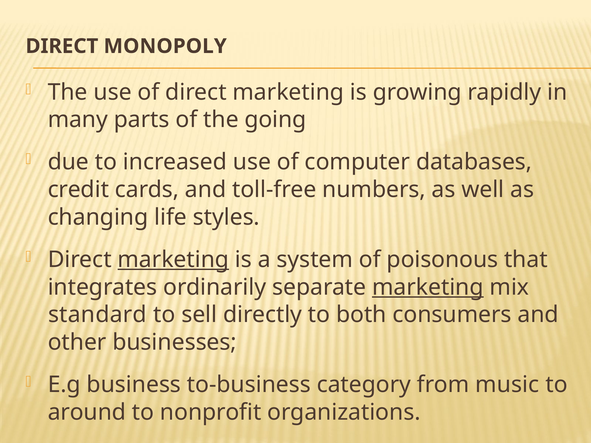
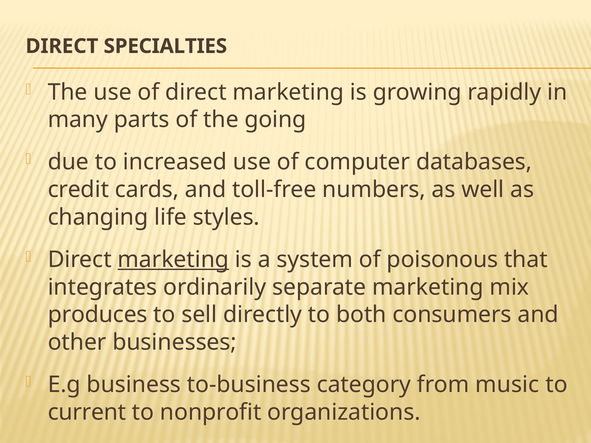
MONOPOLY: MONOPOLY -> SPECIALTIES (165, 46)
marketing underline: present -> none (428, 287)
standard: standard -> produces (98, 315)
around: around -> current (87, 412)
